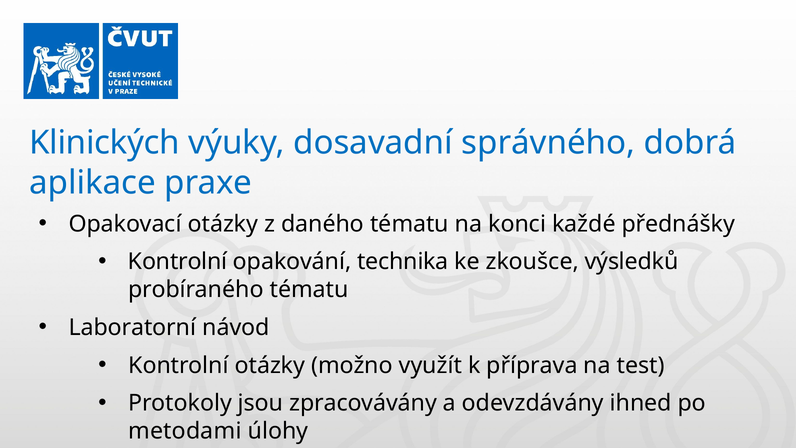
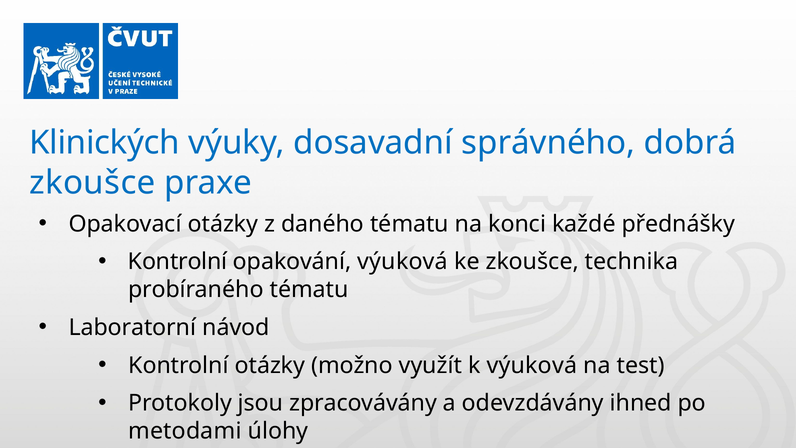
aplikace: aplikace -> zkoušce (92, 183)
opakování technika: technika -> výuková (403, 262)
výsledků: výsledků -> technika (631, 262)
k příprava: příprava -> výuková (532, 365)
